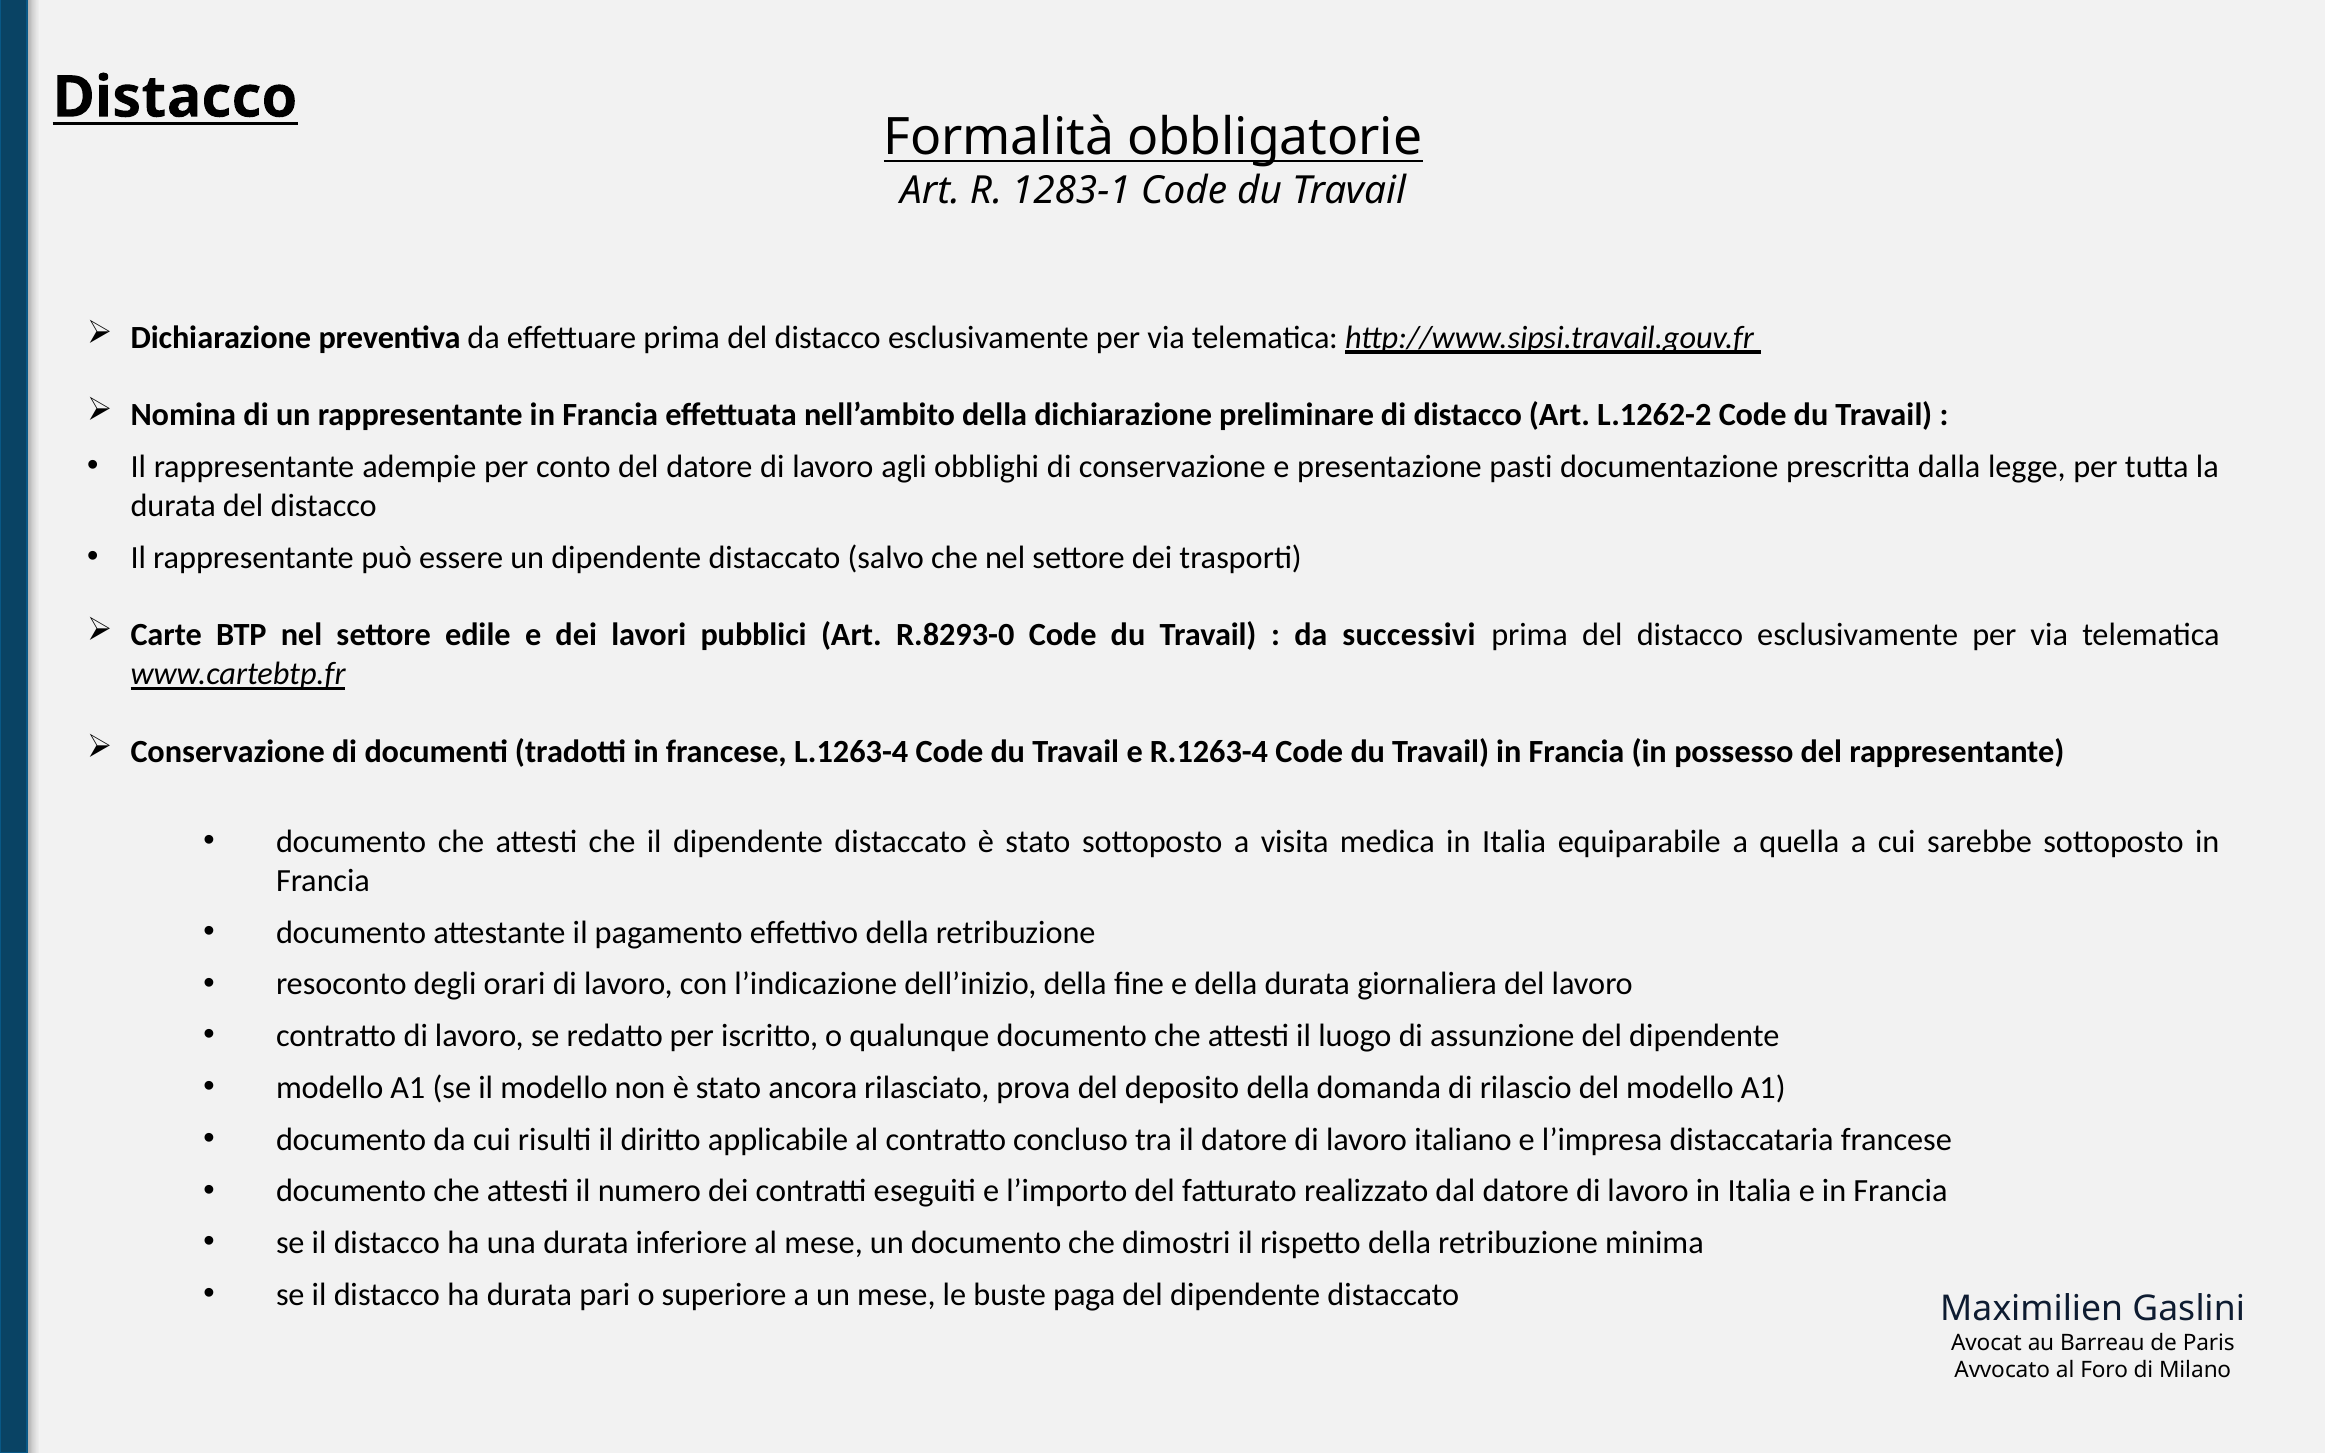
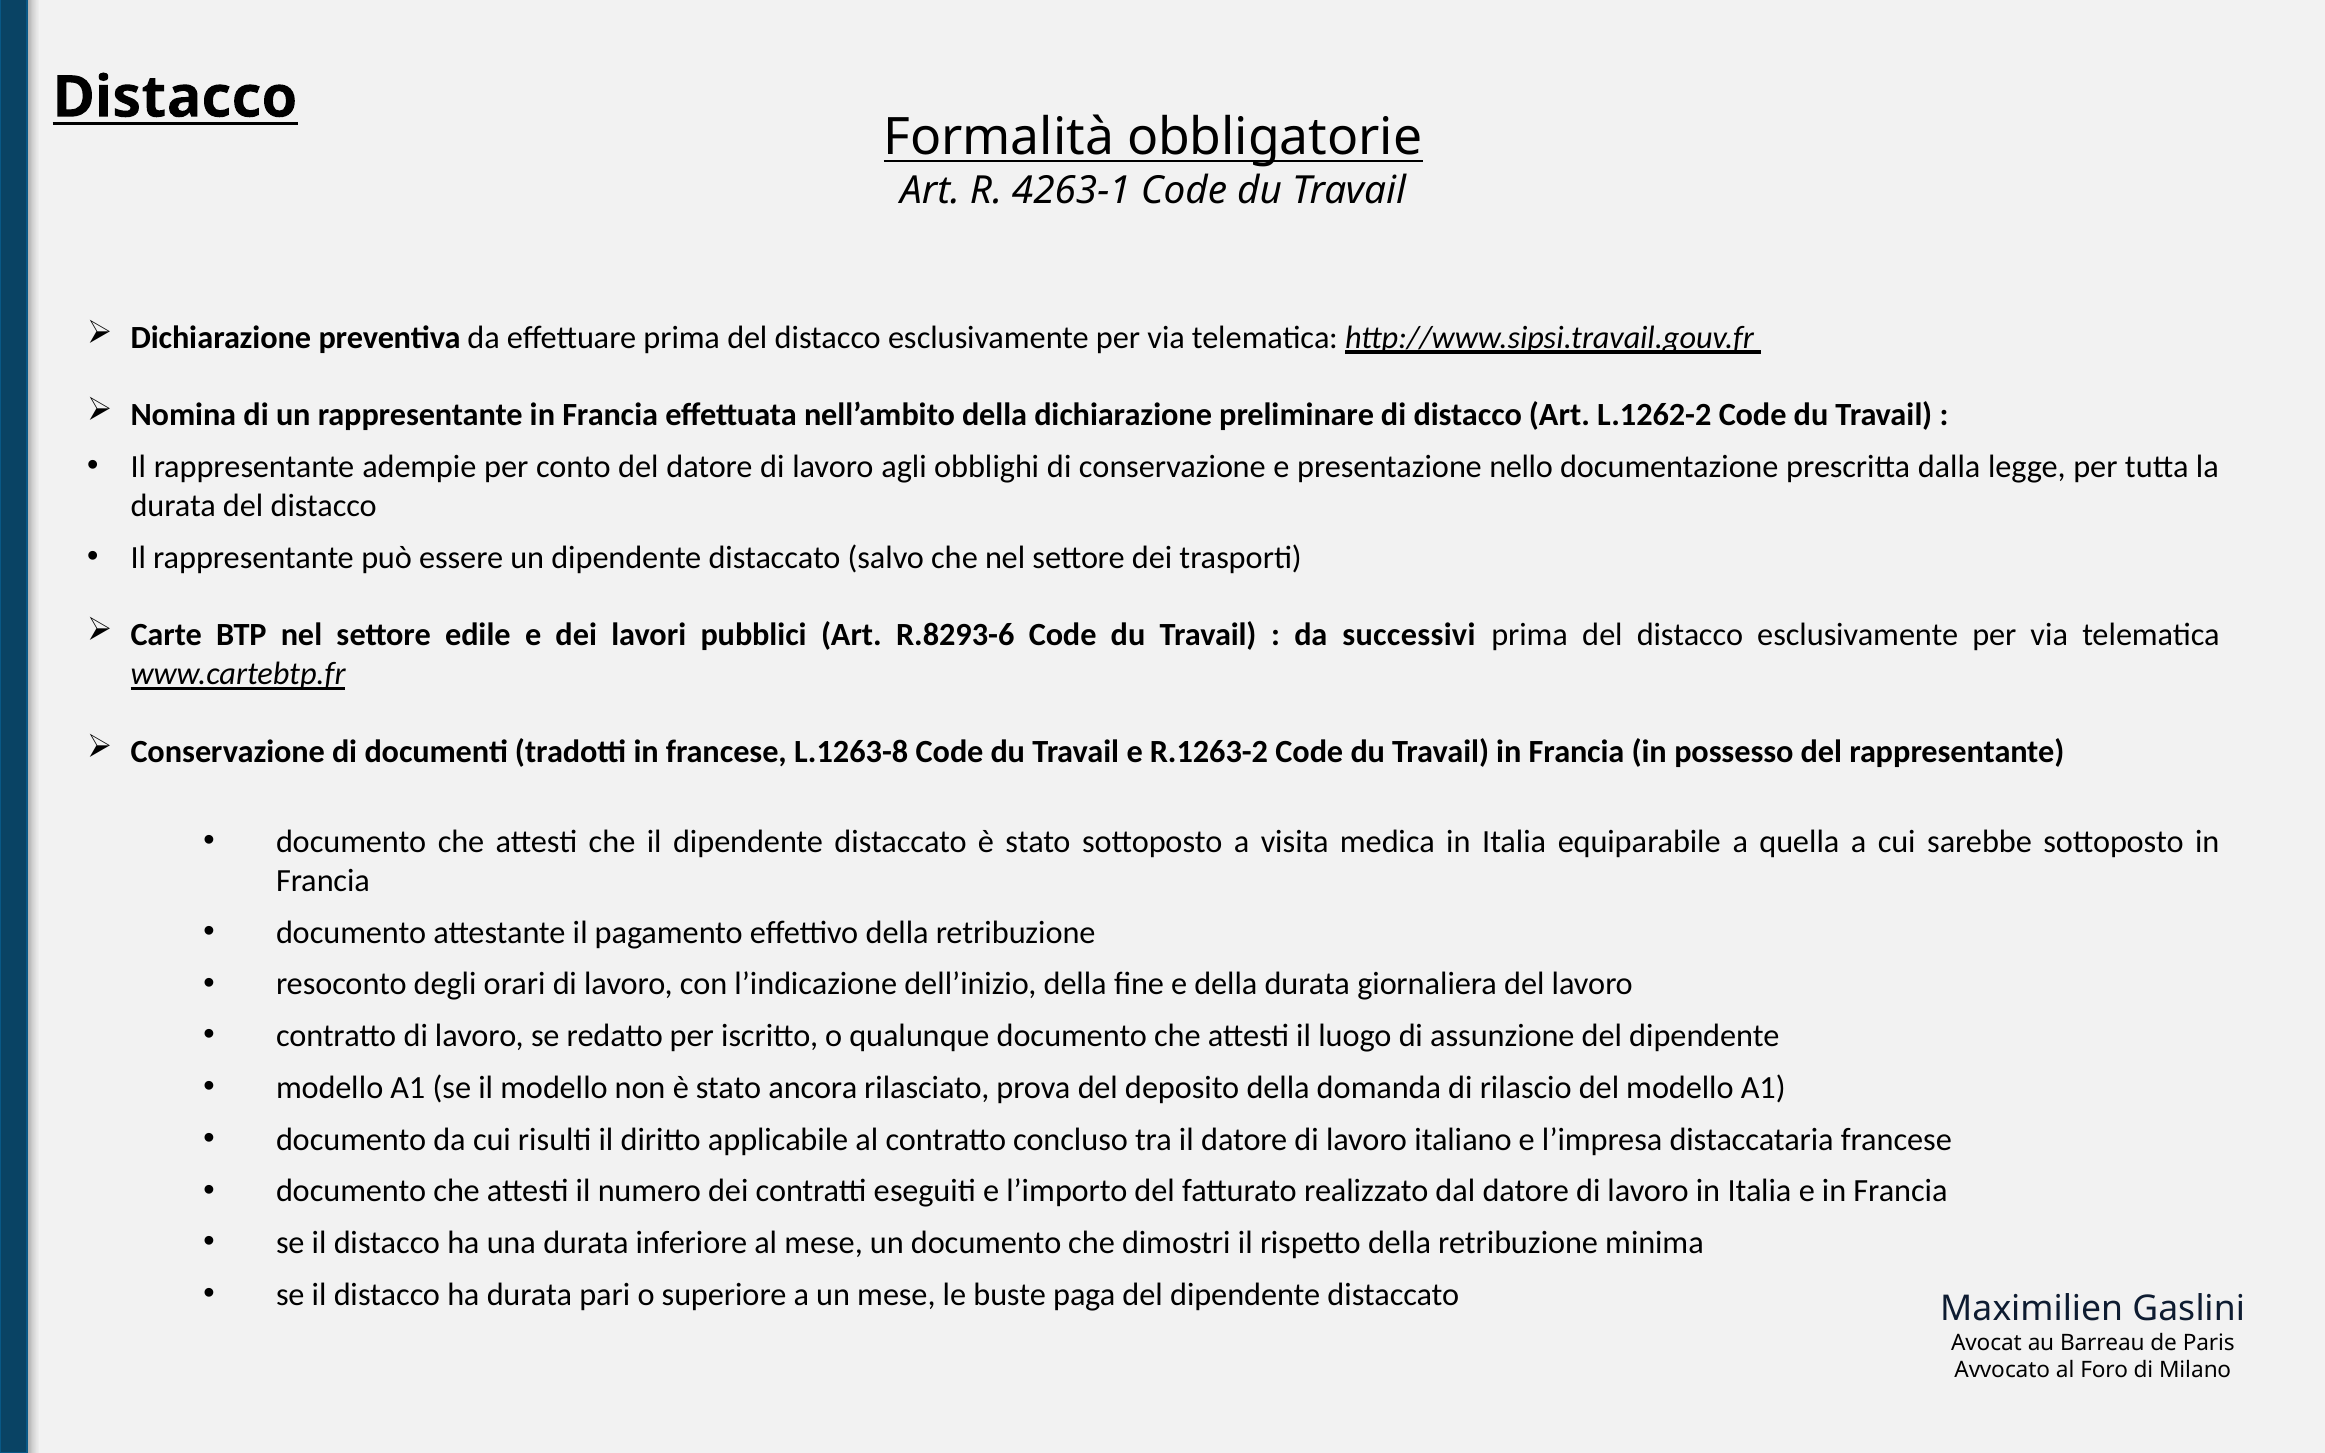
1283-1: 1283-1 -> 4263-1 (1071, 191)
pasti: pasti -> nello (1521, 467)
R.8293-0: R.8293-0 -> R.8293-6 (955, 635)
L.1263-4: L.1263-4 -> L.1263-8 (851, 752)
R.1263-4: R.1263-4 -> R.1263-2 (1209, 752)
